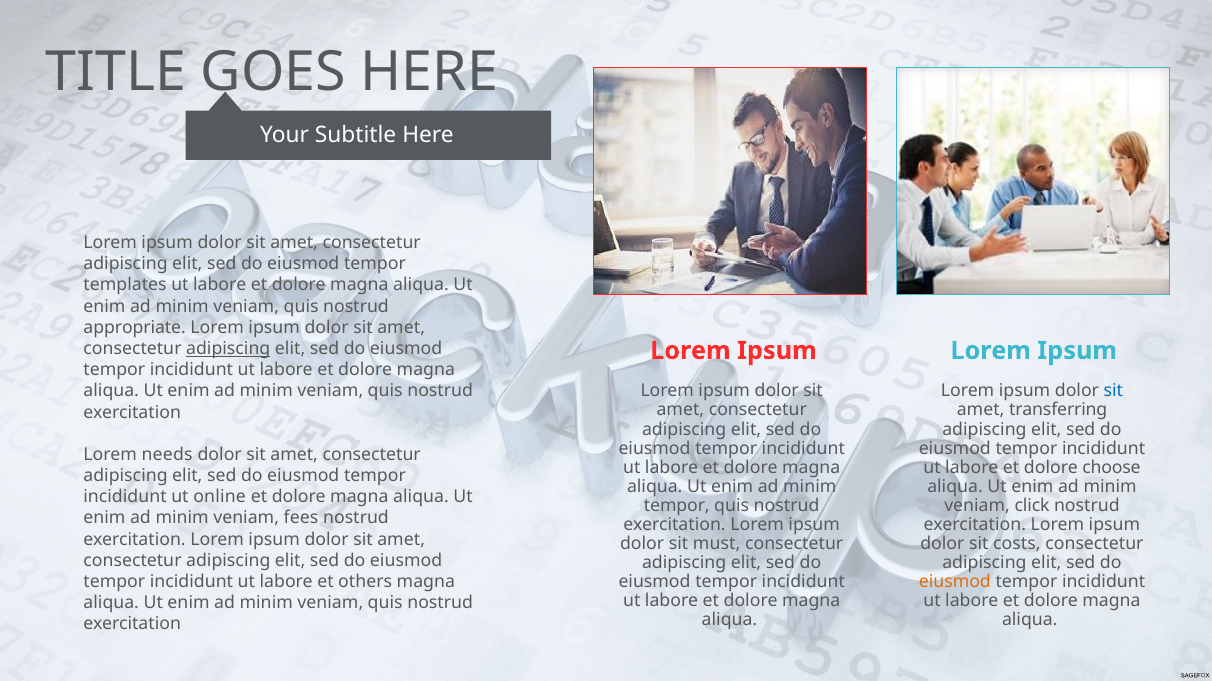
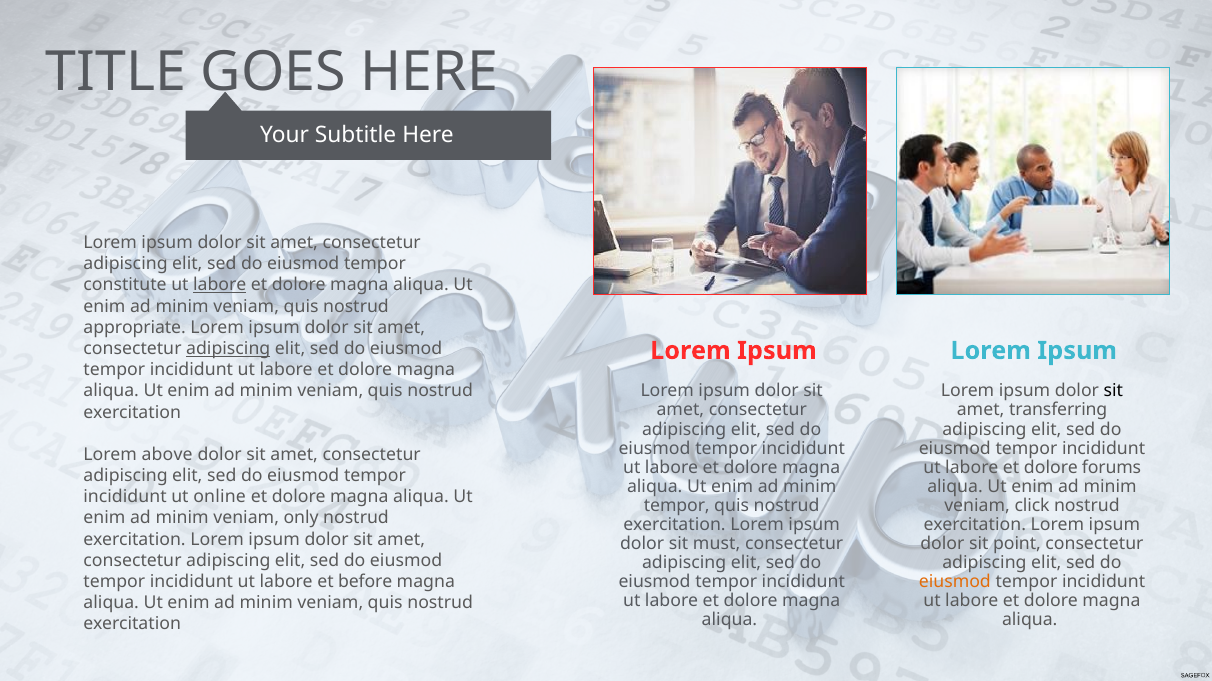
templates: templates -> constitute (125, 285)
labore underline: none -> present (220, 285)
sit colour: blue -> black (1113, 391)
needs: needs -> above (167, 455)
choose: choose -> forums (1112, 468)
fees: fees -> only (301, 519)
costs: costs -> point (1017, 544)
others: others -> before (365, 582)
